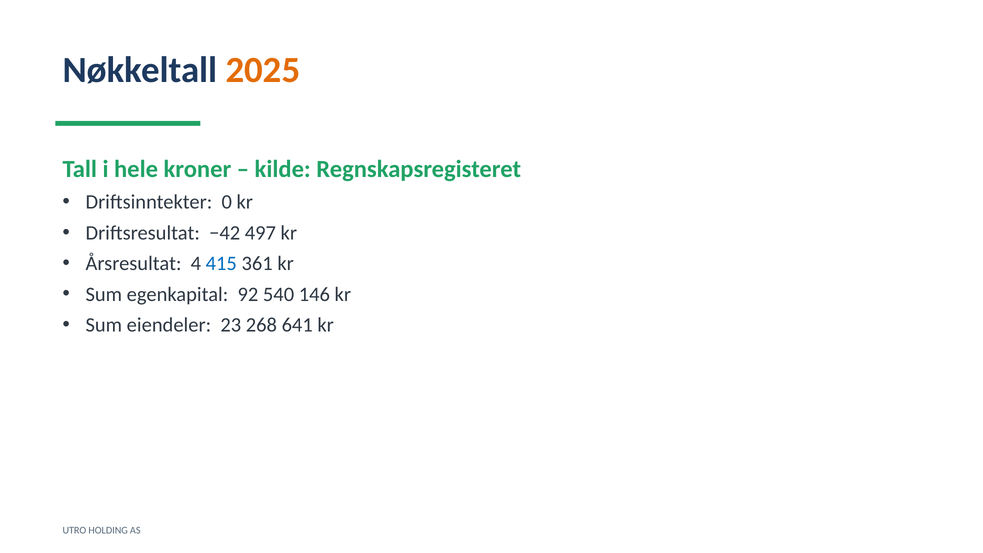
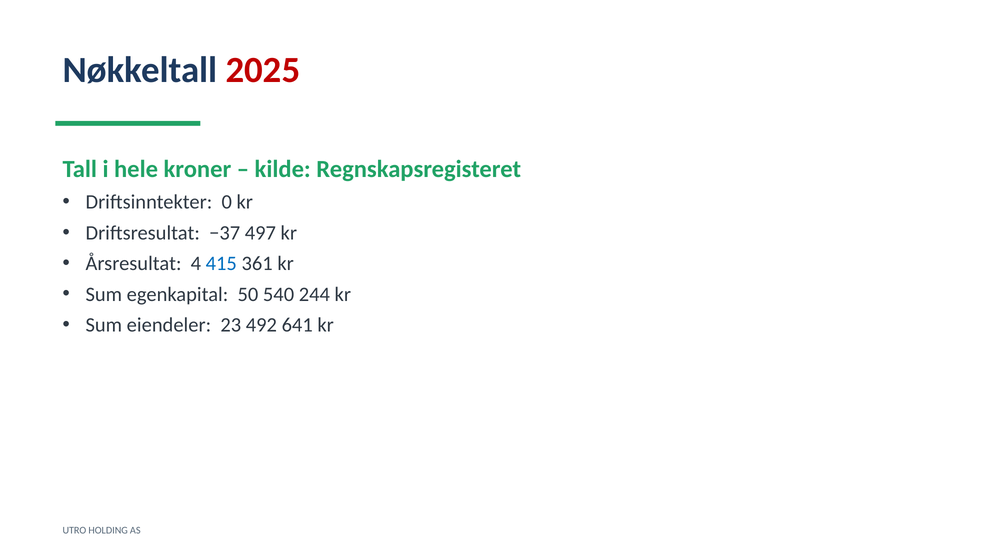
2025 colour: orange -> red (263, 70)
−42: −42 -> −37 (225, 233)
92: 92 -> 50 (248, 294)
146: 146 -> 244 (314, 294)
268: 268 -> 492 (261, 325)
